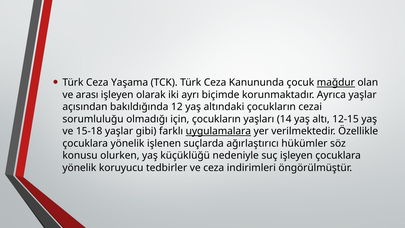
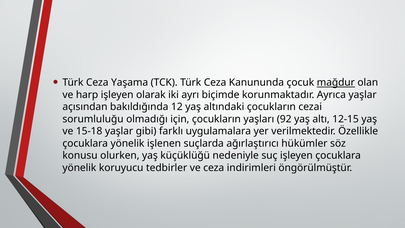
arası: arası -> harp (87, 95)
14: 14 -> 92 (284, 119)
uygulamalara underline: present -> none (218, 131)
